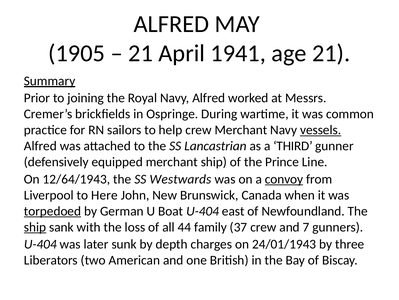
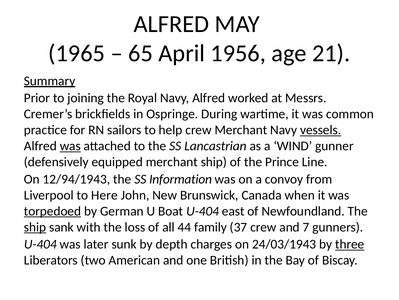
1905: 1905 -> 1965 (77, 53)
21: 21 -> 65 (141, 53)
1941: 1941 -> 1956 (238, 53)
was underline: none -> present (70, 146)
THIRD: THIRD -> WIND (293, 146)
12/64/1943: 12/64/1943 -> 12/94/1943 (76, 179)
Westwards: Westwards -> Information (181, 179)
convoy underline: present -> none (284, 179)
24/01/1943: 24/01/1943 -> 24/03/1943 (284, 244)
three underline: none -> present (350, 244)
